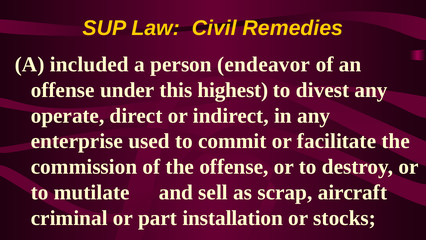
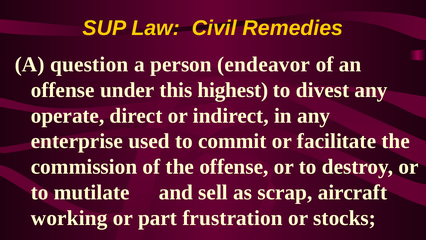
included: included -> question (89, 64)
criminal: criminal -> working (69, 218)
installation: installation -> frustration (233, 218)
